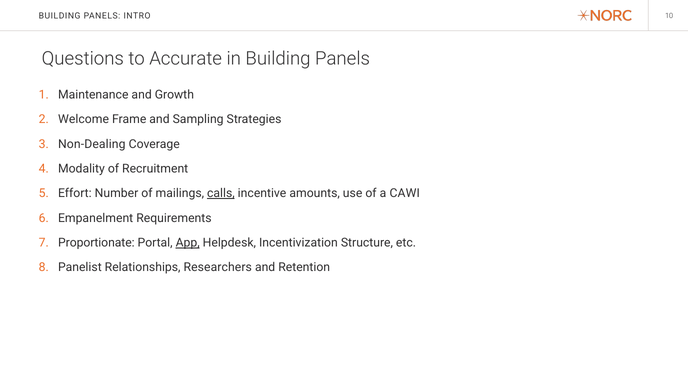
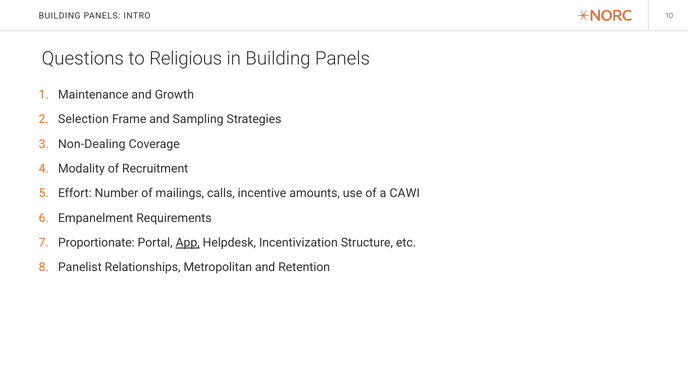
Accurate: Accurate -> Religious (186, 59)
Welcome: Welcome -> Selection (83, 119)
calls underline: present -> none (221, 193)
Researchers: Researchers -> Metropolitan (218, 267)
